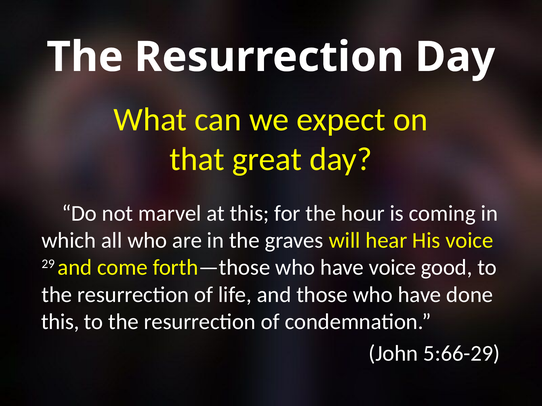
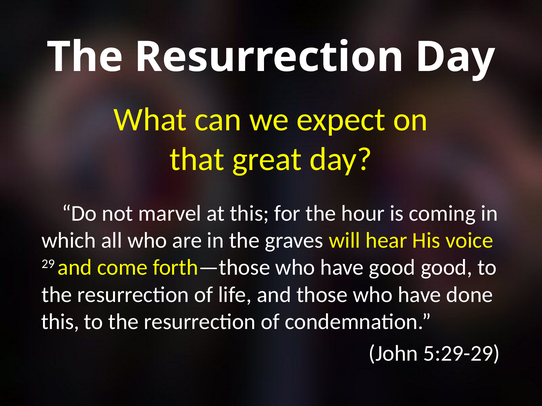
have voice: voice -> good (392, 268)
5:66-29: 5:66-29 -> 5:29-29 (462, 354)
